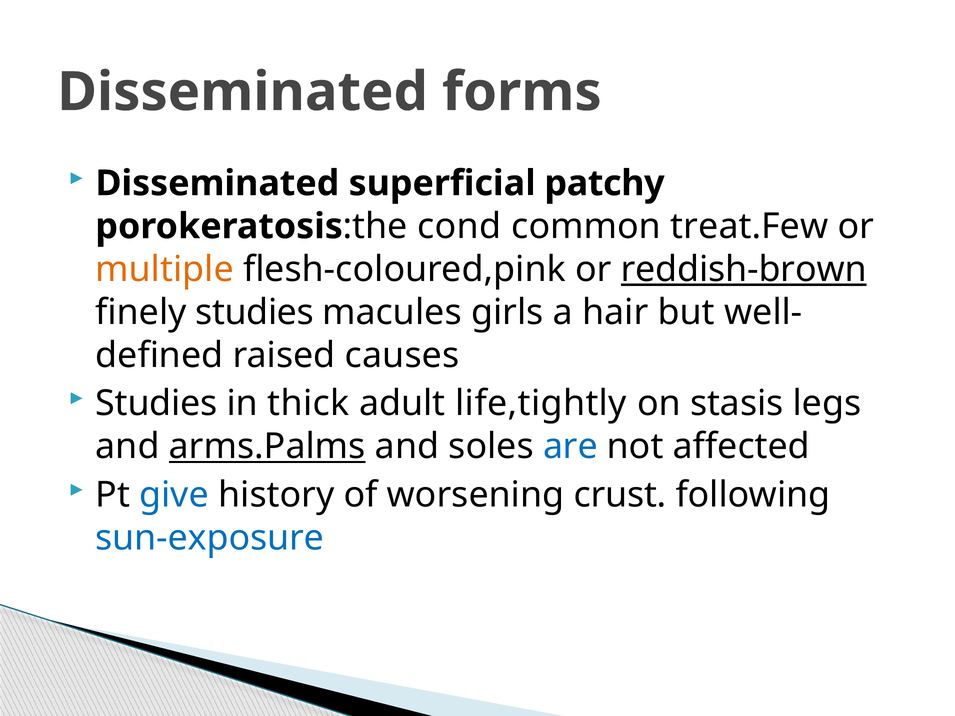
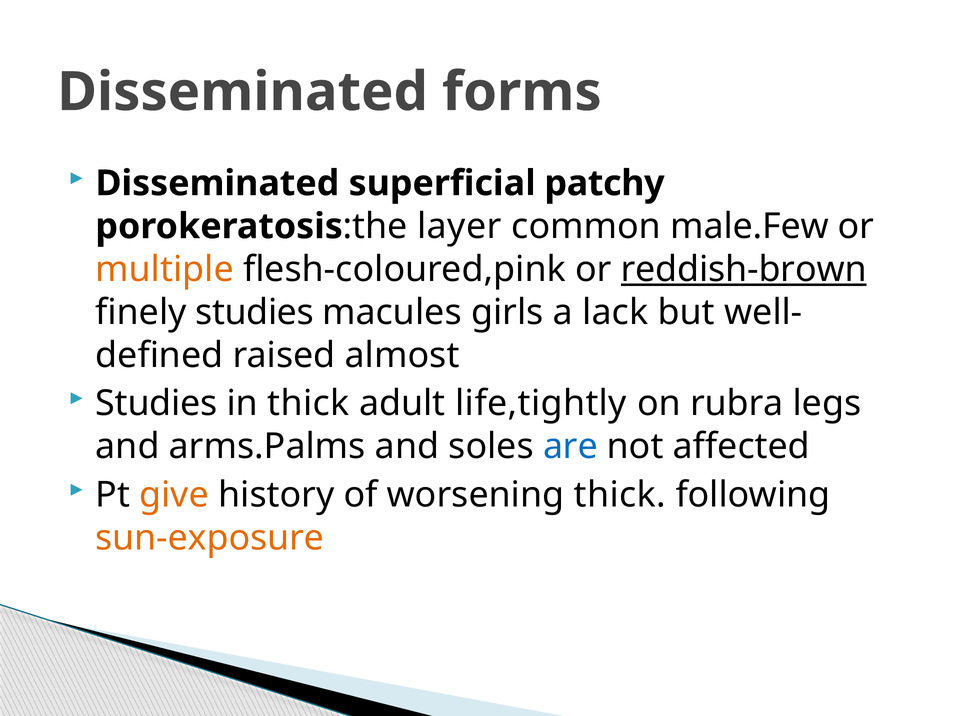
cond: cond -> layer (459, 226)
treat.Few: treat.Few -> male.Few (750, 226)
hair: hair -> lack (615, 312)
causes: causes -> almost (402, 355)
stasis: stasis -> rubra (737, 404)
arms.Palms underline: present -> none (267, 447)
give colour: blue -> orange (174, 495)
worsening crust: crust -> thick (620, 495)
sun-exposure colour: blue -> orange (210, 538)
